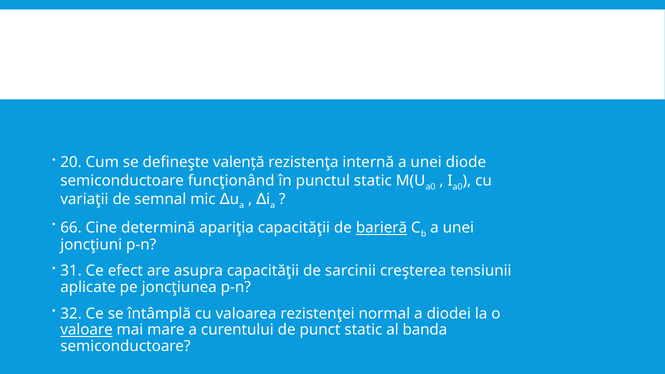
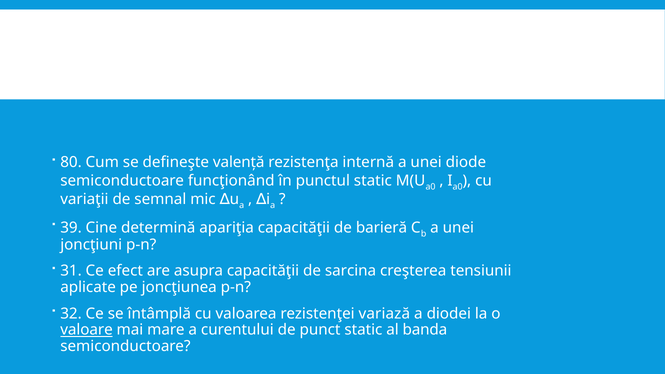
20: 20 -> 80 (71, 162)
66: 66 -> 39 (71, 228)
barieră underline: present -> none (382, 228)
sarcinii: sarcinii -> sarcina (351, 271)
normal: normal -> variază (384, 314)
